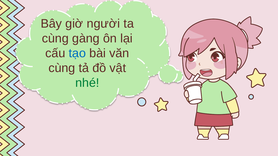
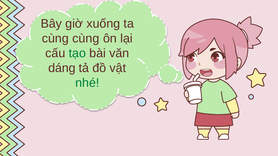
người: người -> xuống (103, 24)
cùng gàng: gàng -> cùng (86, 39)
tạo colour: blue -> green (77, 53)
cùng: cùng -> dáng (62, 68)
